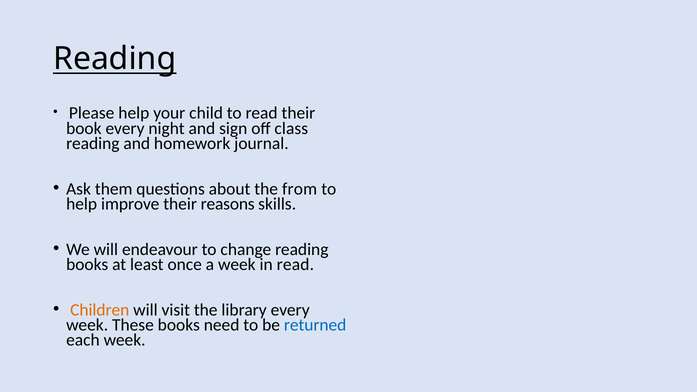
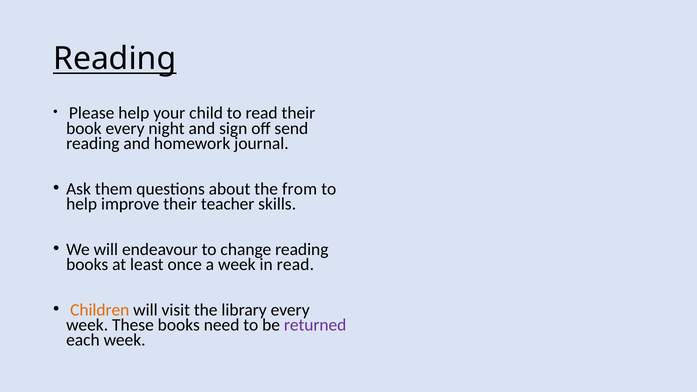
class: class -> send (291, 128)
reasons: reasons -> teacher (228, 204)
returned colour: blue -> purple (315, 325)
